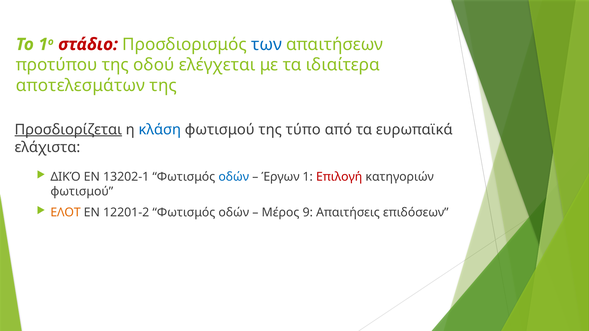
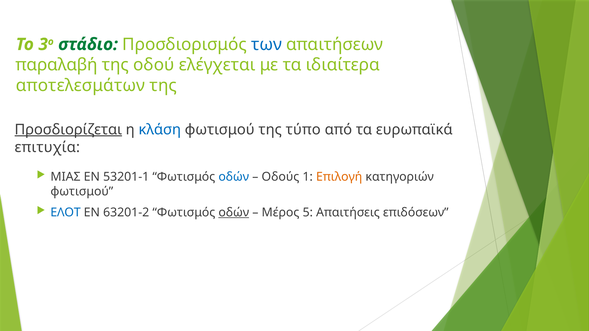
Το 1: 1 -> 3 (43, 44)
στάδιο colour: red -> green (88, 44)
προτύπου: προτύπου -> παραλαβή (57, 65)
ελάχιστα: ελάχιστα -> επιτυχία (47, 147)
ΔΙΚΌ: ΔΙΚΌ -> ΜΙΑΣ (65, 177)
13202-1: 13202-1 -> 53201-1 (126, 177)
Έργων: Έργων -> Οδούς (280, 177)
Επιλογή colour: red -> orange (339, 177)
ΕΛΟΤ colour: orange -> blue (66, 213)
12201-2: 12201-2 -> 63201-2 (126, 213)
οδών underline: none -> present (234, 213)
9: 9 -> 5 (308, 213)
